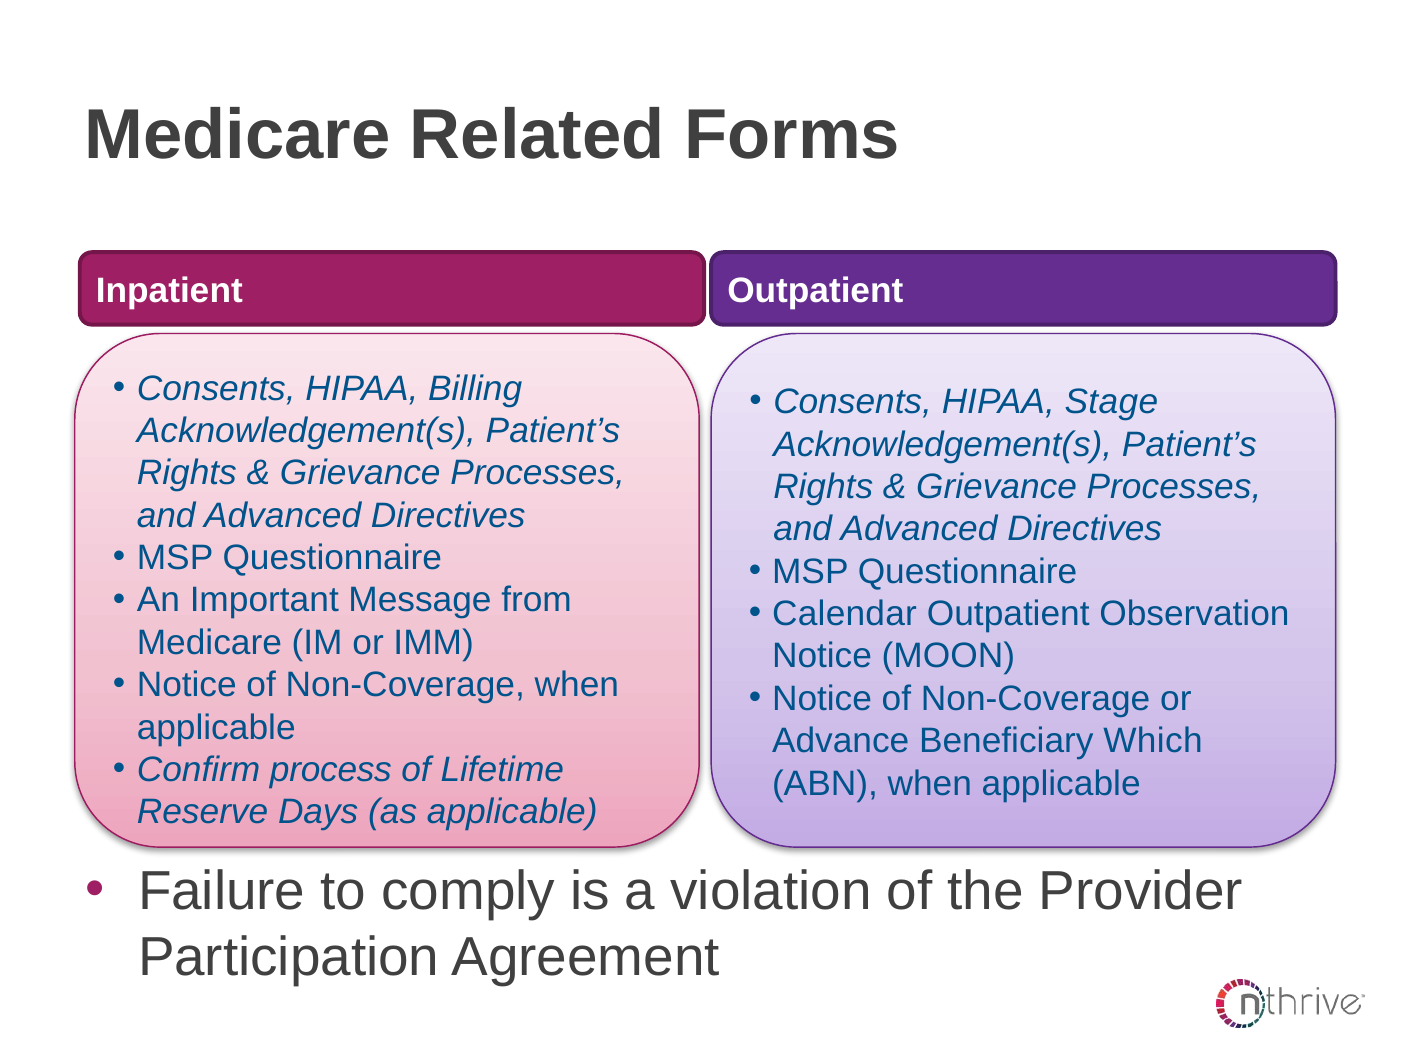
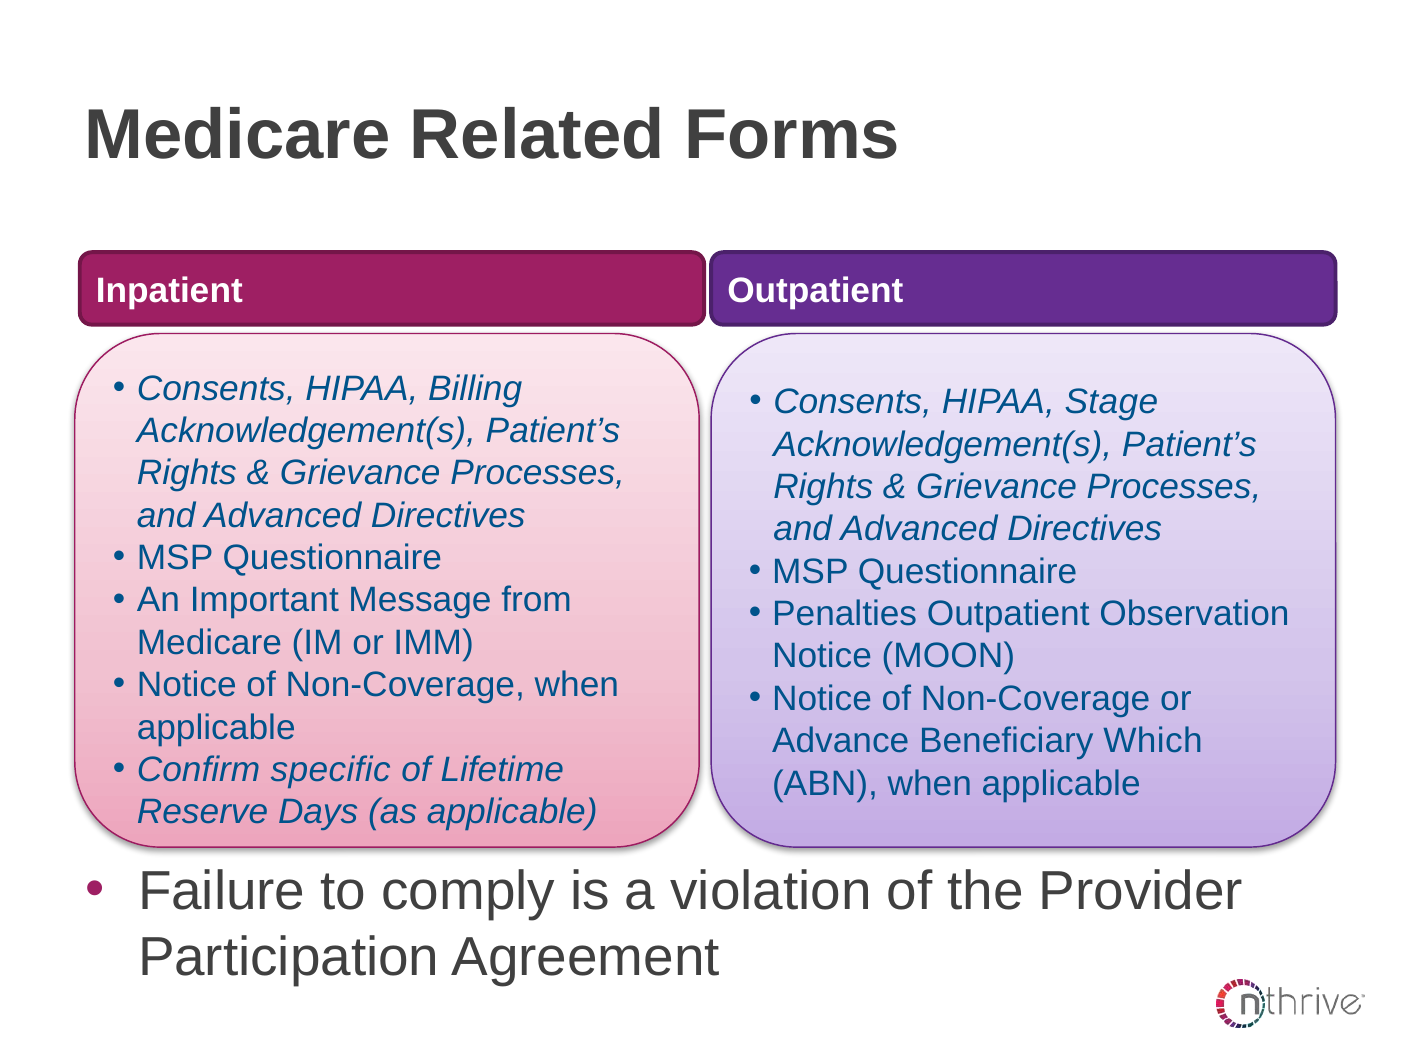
Calendar: Calendar -> Penalties (845, 614)
process: process -> specific (331, 770)
